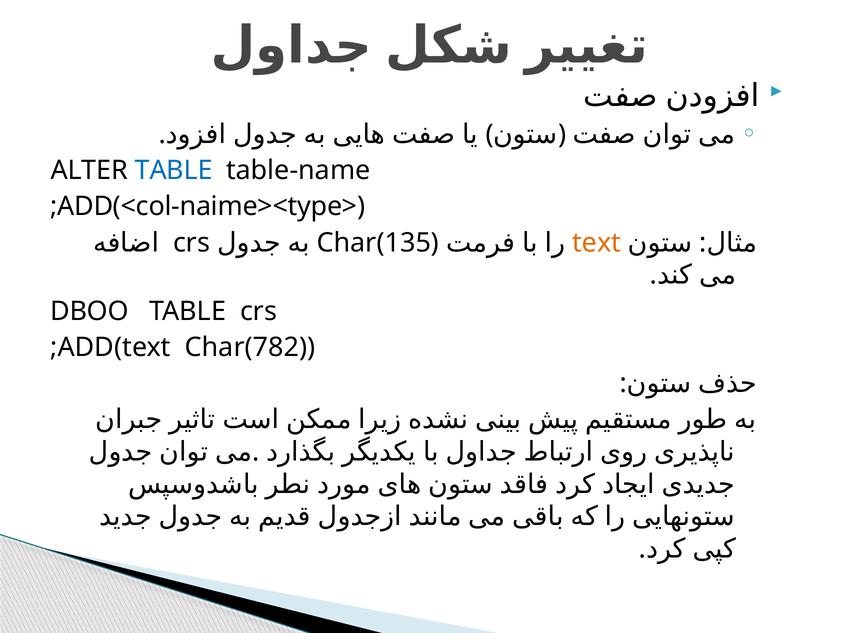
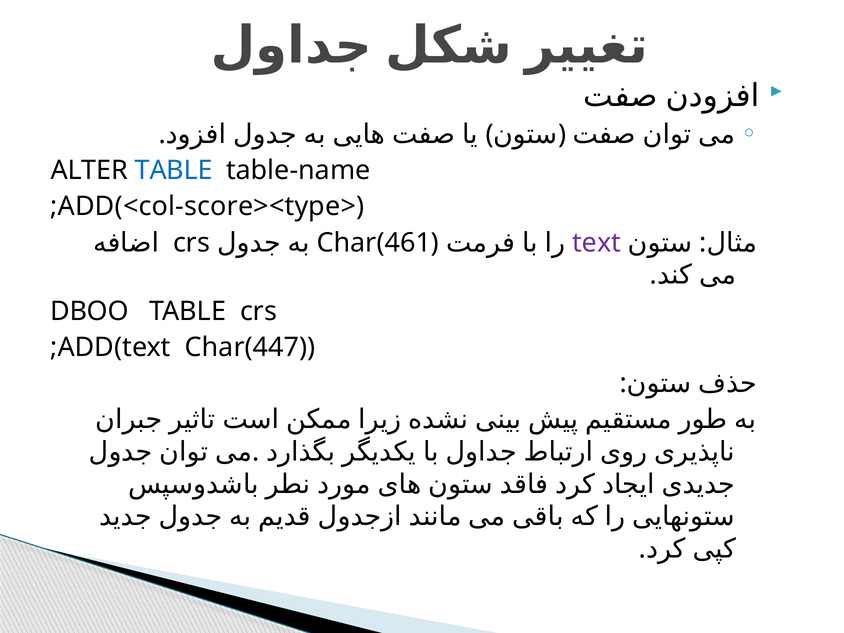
ADD(<col-naime><type>: ADD(<col-naime><type> -> ADD(<col-score><type> (211, 207)
Char(135: Char(135 -> Char(461 (378, 243)
text colour: orange -> purple (597, 243)
Char(782: Char(782 -> Char(447 (250, 347)
